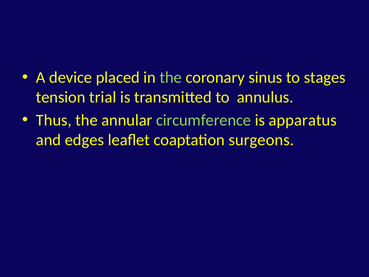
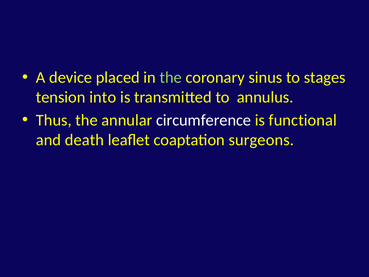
trial: trial -> into (103, 97)
circumference colour: light green -> white (204, 120)
apparatus: apparatus -> functional (303, 120)
edges: edges -> death (84, 140)
